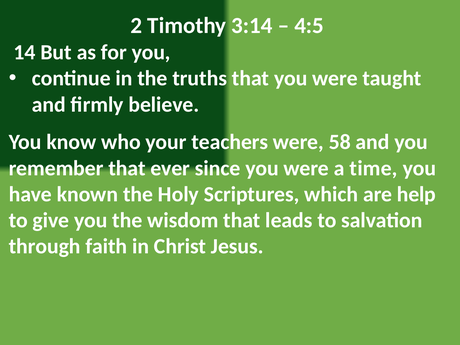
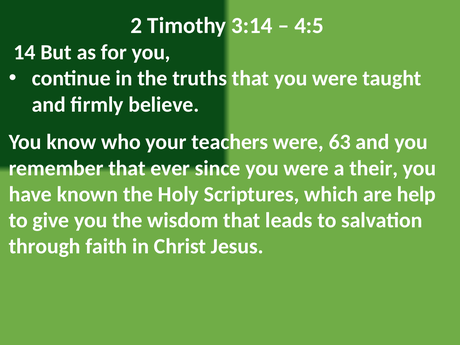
58: 58 -> 63 (340, 142)
time: time -> their (374, 168)
